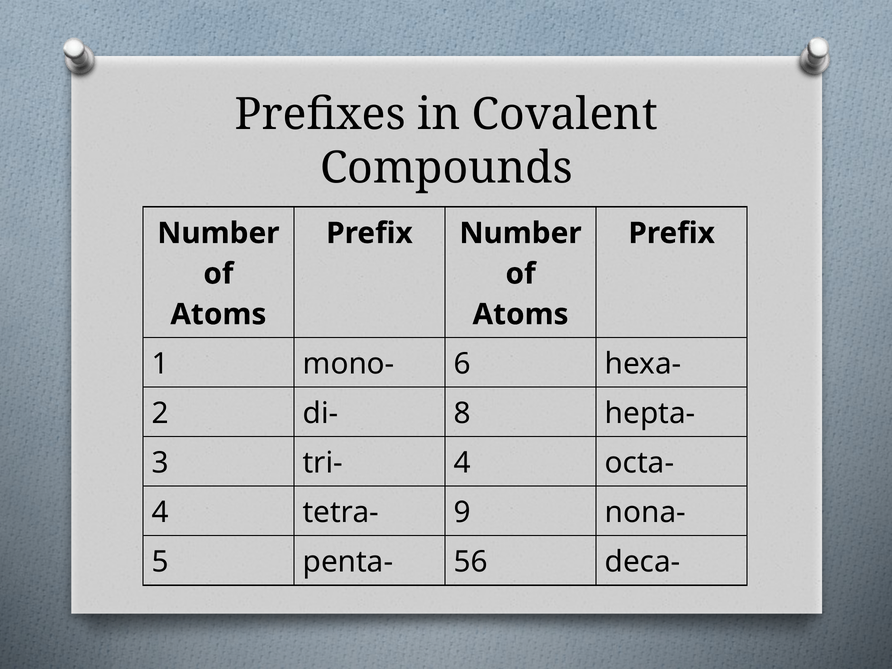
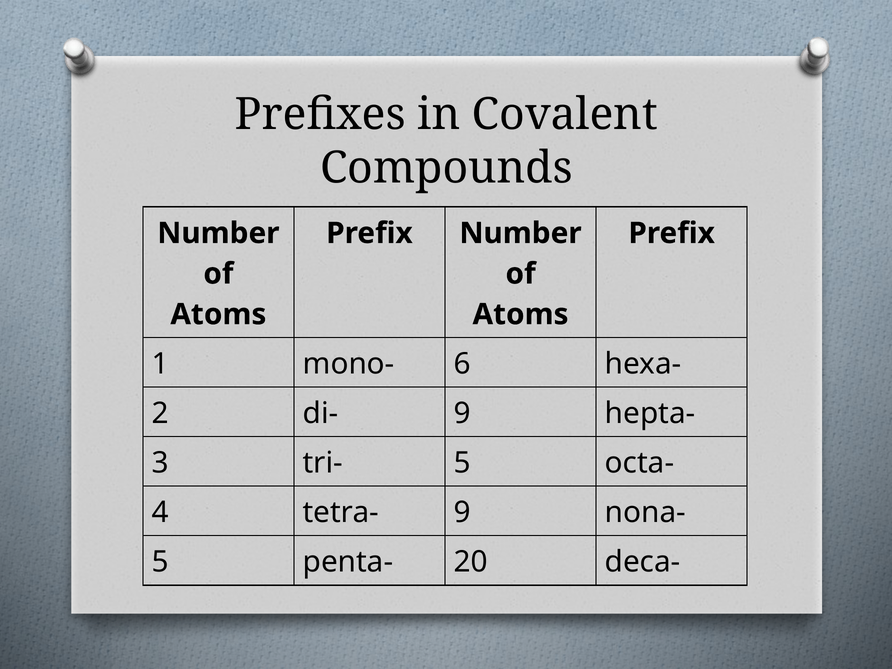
di- 8: 8 -> 9 (462, 413)
tri- 4: 4 -> 5 (462, 463)
56: 56 -> 20 (471, 562)
